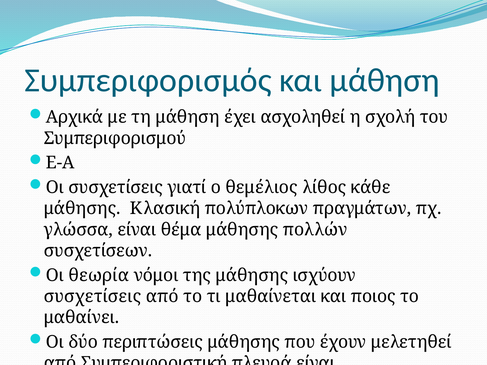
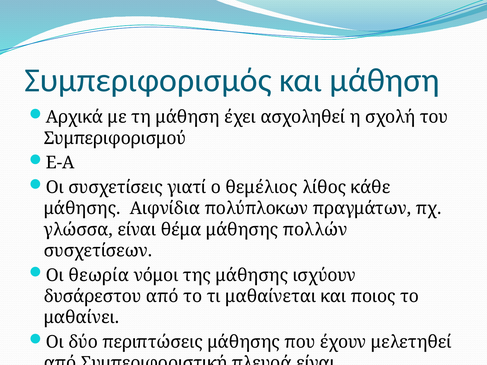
Κλασική: Κλασική -> Αιφνίδια (165, 209)
συσχετίσεις: συσχετίσεις -> δυσάρεστου (93, 297)
